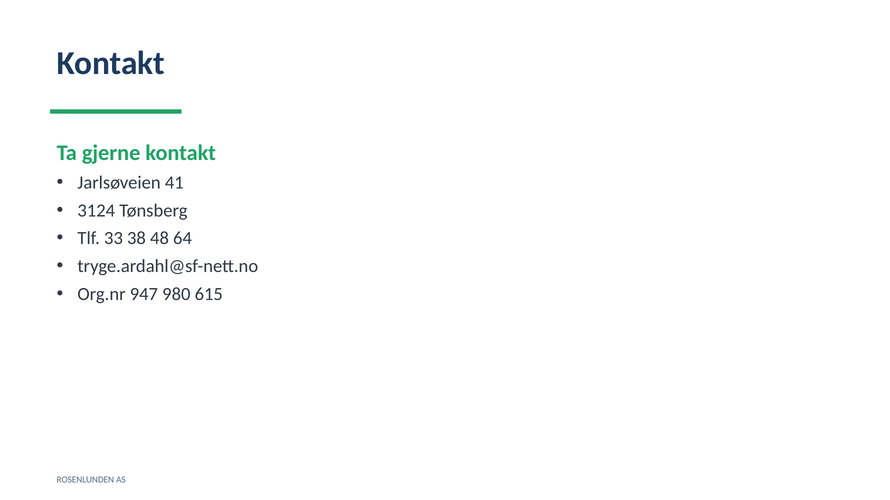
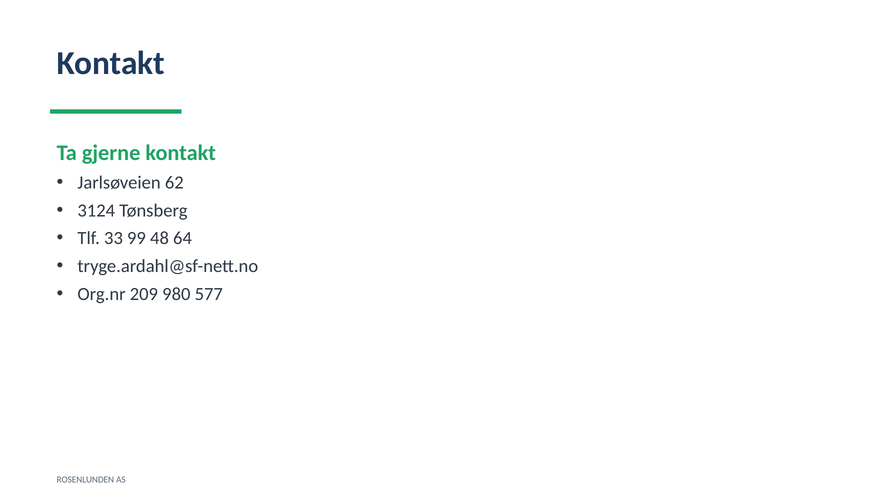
41: 41 -> 62 (174, 183)
38: 38 -> 99 (136, 239)
947: 947 -> 209 (144, 294)
615: 615 -> 577 (209, 294)
